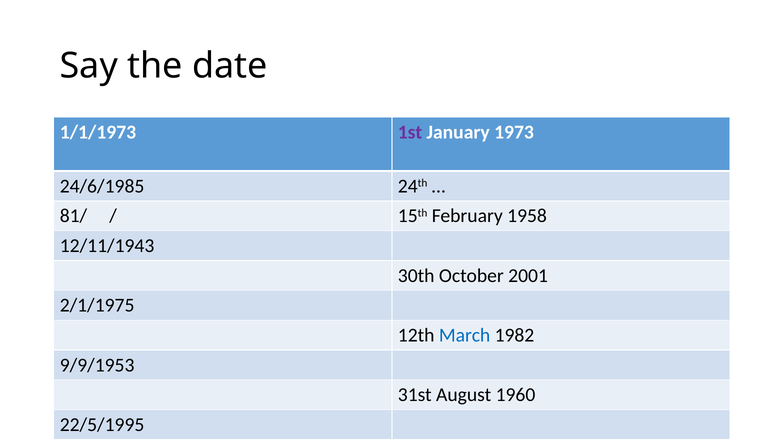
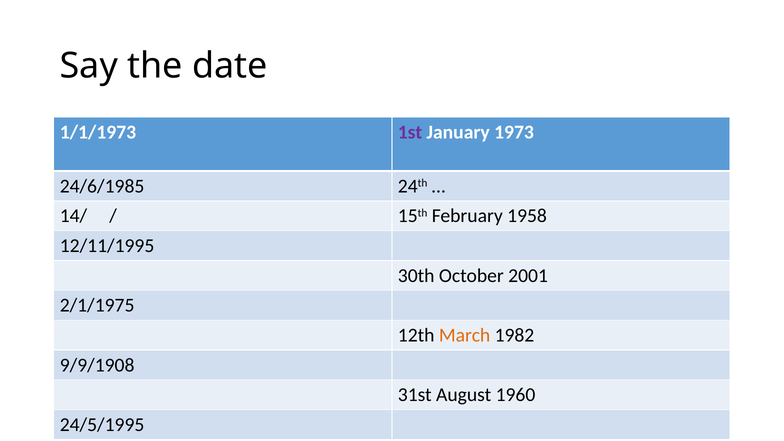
81/: 81/ -> 14/ (73, 216)
12/11/1943: 12/11/1943 -> 12/11/1995 (107, 246)
March colour: blue -> orange (465, 335)
9/9/1953: 9/9/1953 -> 9/9/1908 (97, 365)
22/5/1995: 22/5/1995 -> 24/5/1995 (102, 425)
